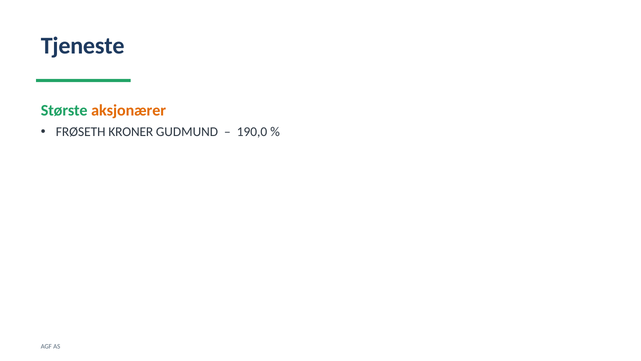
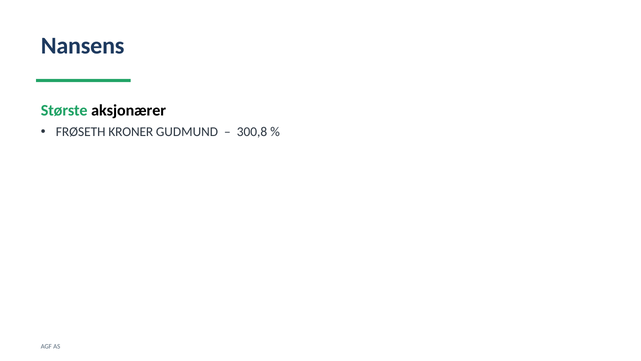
Tjeneste: Tjeneste -> Nansens (83, 46)
aksjonærer colour: orange -> black (129, 110)
190,0: 190,0 -> 300,8 (252, 132)
